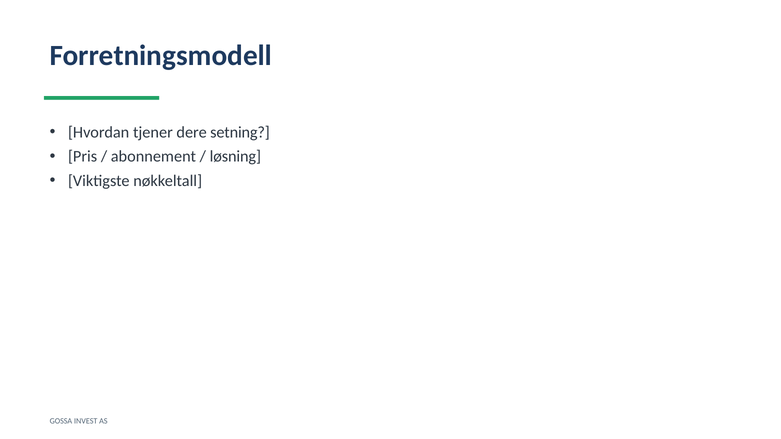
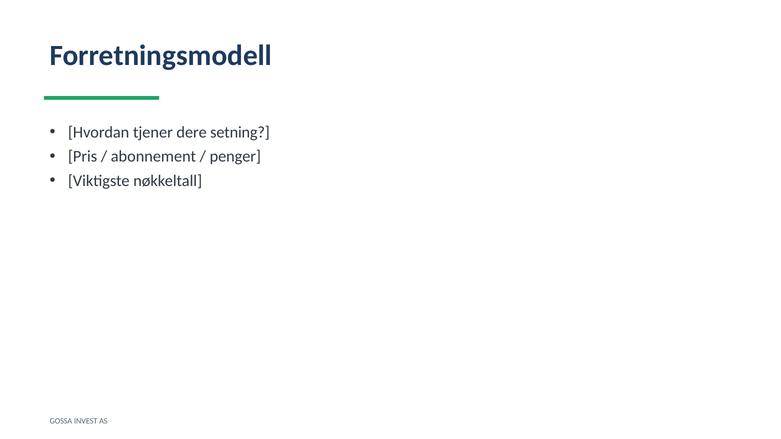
løsning: løsning -> penger (235, 157)
